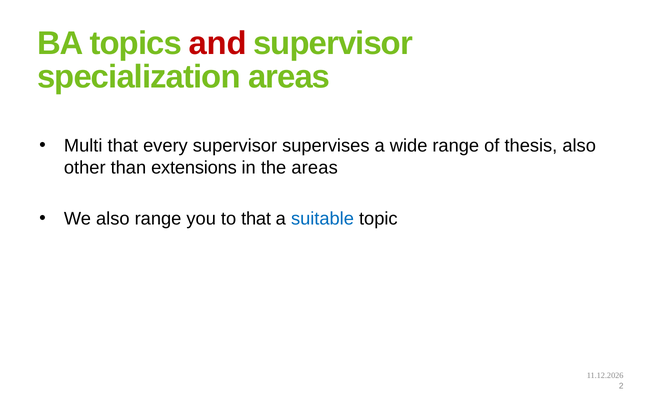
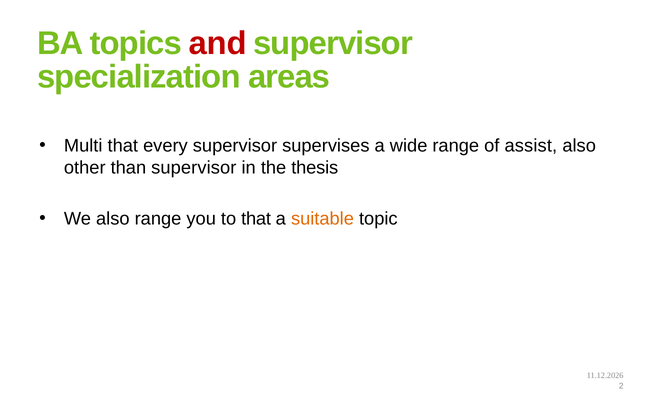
thesis: thesis -> assist (531, 146)
than extensions: extensions -> supervisor (194, 168)
the areas: areas -> thesis (315, 168)
suitable colour: blue -> orange (322, 219)
